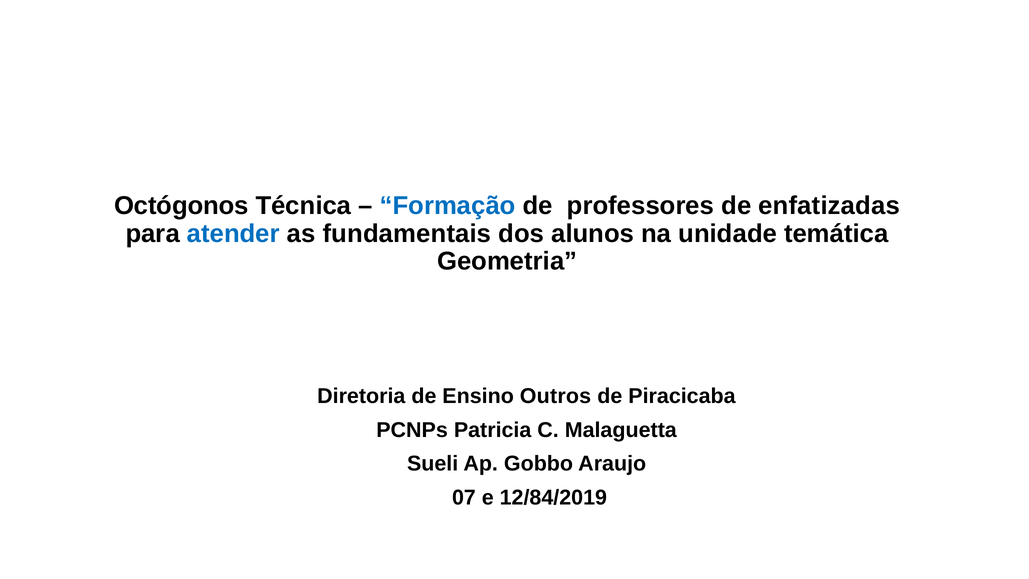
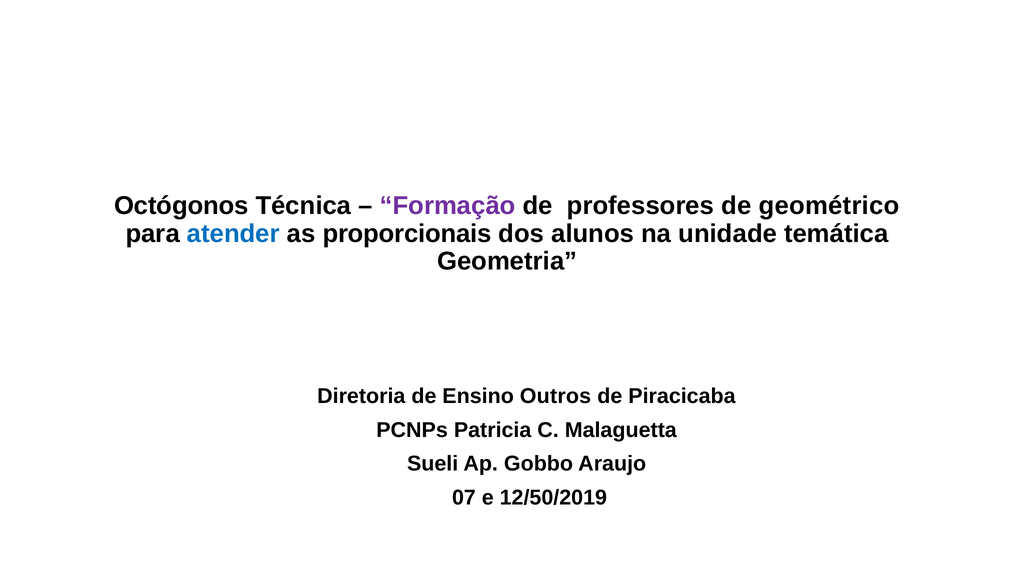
Formação colour: blue -> purple (448, 206)
enfatizadas: enfatizadas -> geométrico (829, 206)
fundamentais: fundamentais -> proporcionais (407, 234)
12/84/2019: 12/84/2019 -> 12/50/2019 (553, 498)
